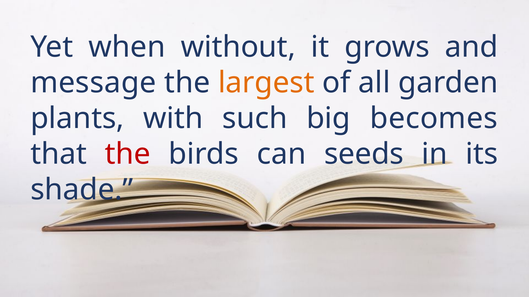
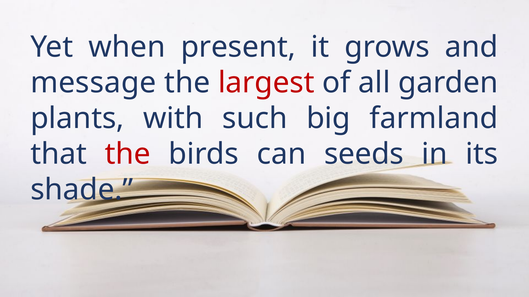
without: without -> present (238, 47)
largest colour: orange -> red (266, 83)
becomes: becomes -> farmland (434, 119)
